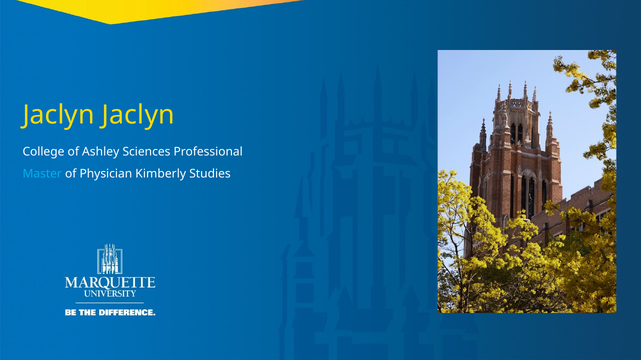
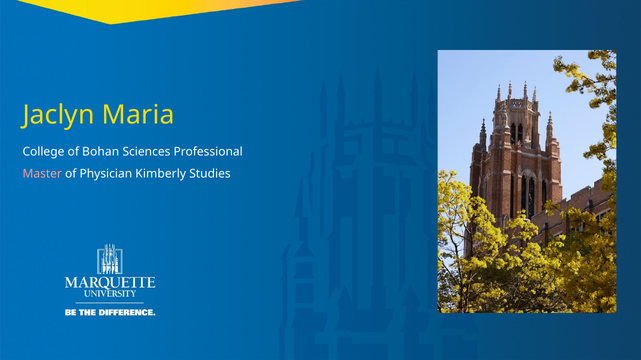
Jaclyn Jaclyn: Jaclyn -> Maria (138, 115)
Ashley: Ashley -> Bohan (101, 152)
Master colour: light blue -> pink (42, 174)
